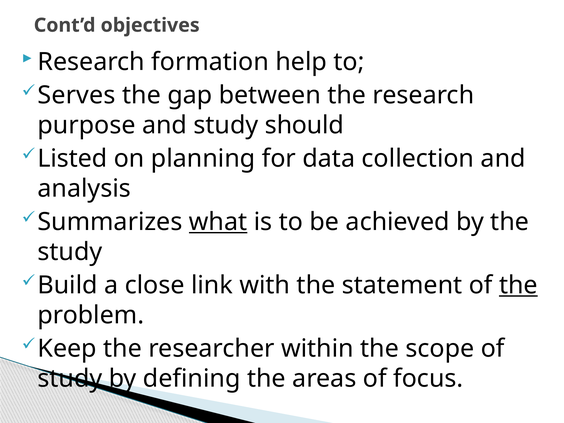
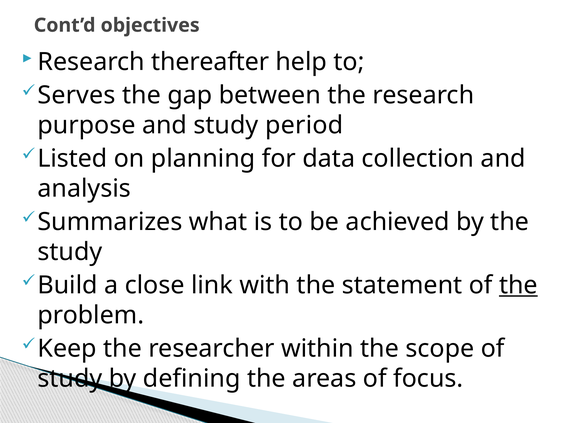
formation: formation -> thereafter (210, 62)
should: should -> period (304, 125)
what underline: present -> none (218, 222)
